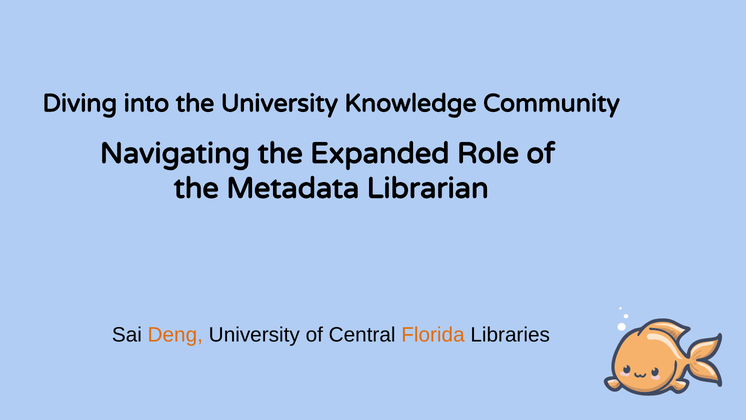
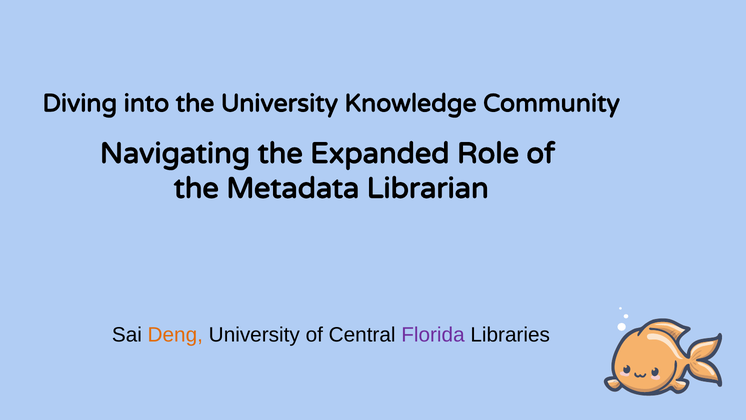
Florida colour: orange -> purple (433, 335)
